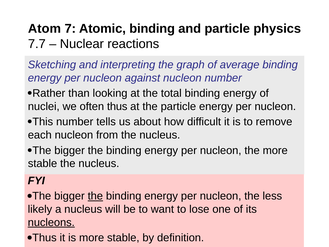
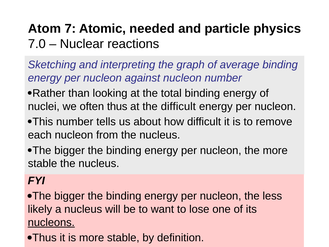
Atomic binding: binding -> needed (152, 29)
7.7: 7.7 -> 7.0 (37, 44)
the particle: particle -> difficult (178, 106)
the underline: present -> none (95, 196)
